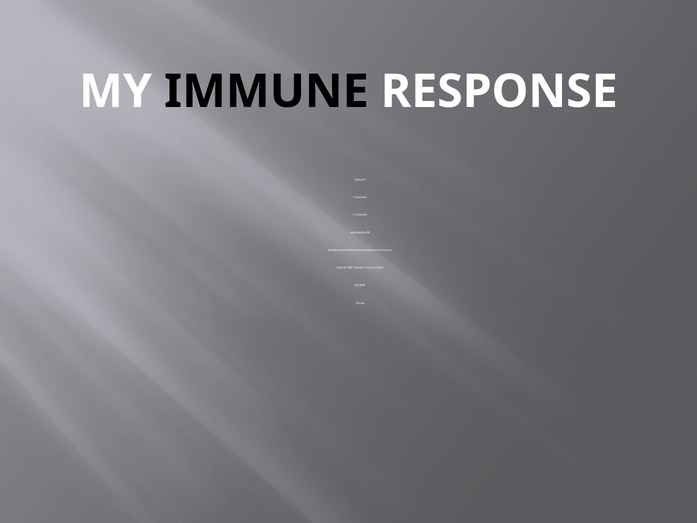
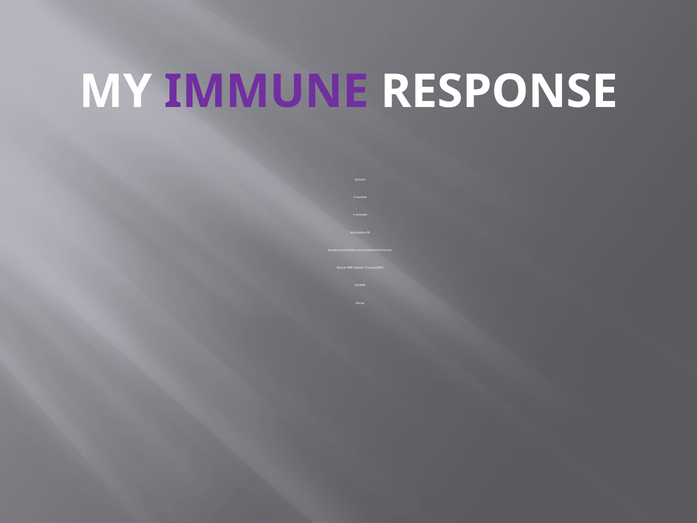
IMMUNE colour: black -> purple (266, 92)
